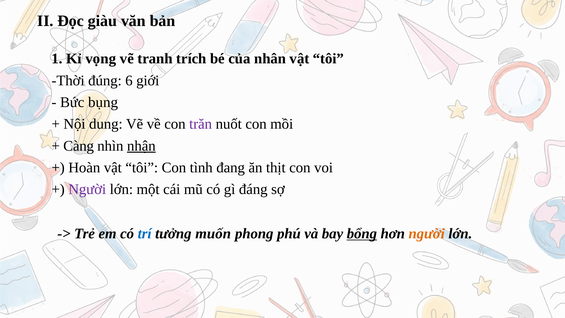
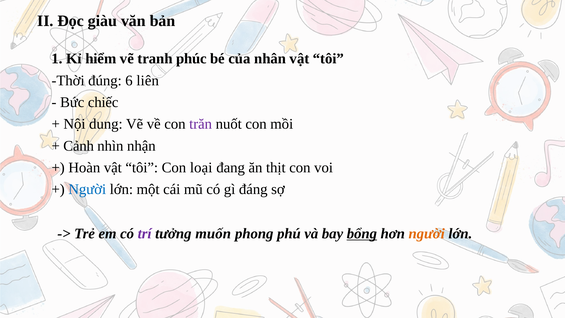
vọng: vọng -> hiểm (101, 59)
trích: trích -> phúc (191, 59)
giới: giới -> liên (148, 80)
bụng: bụng -> chiếc (103, 102)
Càng: Càng -> Cảnh (79, 146)
nhận underline: present -> none (141, 146)
tình: tình -> loại (201, 168)
Người colour: purple -> blue (87, 189)
trí colour: blue -> purple (145, 233)
